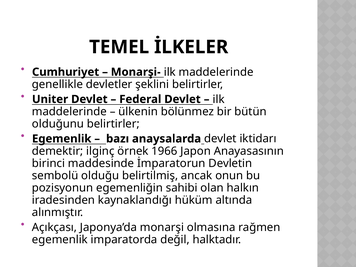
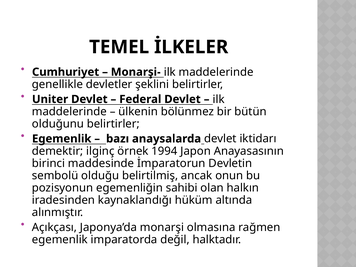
1966: 1966 -> 1994 (164, 151)
